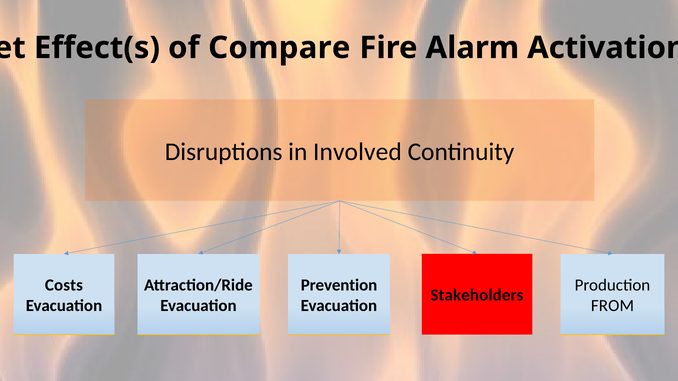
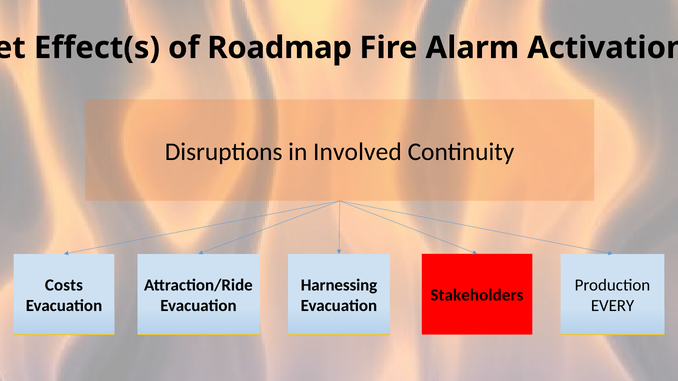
Compare: Compare -> Roadmap (280, 48)
Prevention: Prevention -> Harnessing (339, 286)
FROM: FROM -> EVERY (613, 306)
